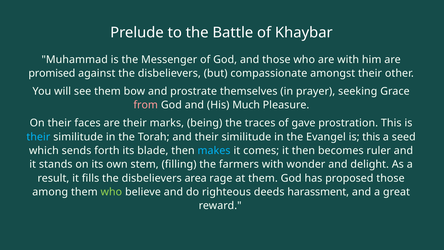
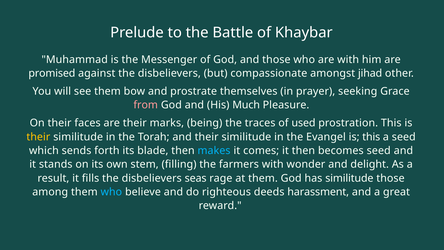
amongst their: their -> jihad (370, 73)
gave: gave -> used (304, 123)
their colour: light blue -> yellow (38, 137)
becomes ruler: ruler -> seed (379, 150)
area: area -> seas (196, 178)
has proposed: proposed -> similitude (349, 178)
who colour: light green -> light blue (111, 192)
